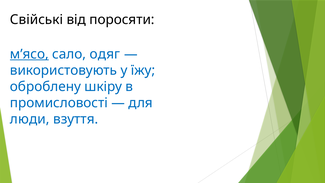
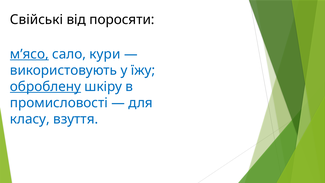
одяг: одяг -> кури (105, 54)
оброблену underline: none -> present (45, 87)
люди: люди -> класу (30, 119)
